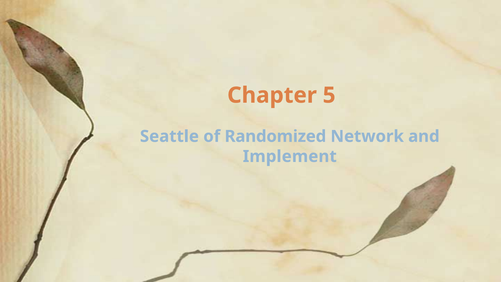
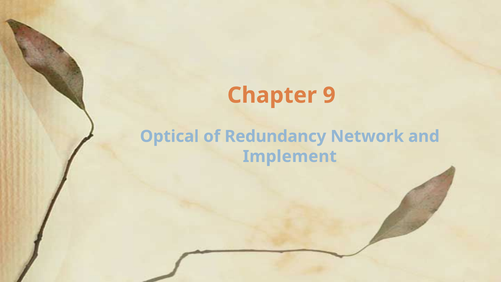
5: 5 -> 9 (329, 95)
Seattle: Seattle -> Optical (169, 136)
Randomized: Randomized -> Redundancy (275, 136)
